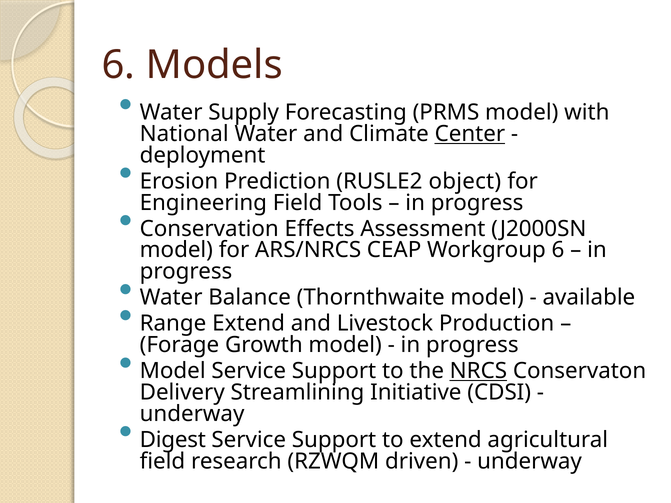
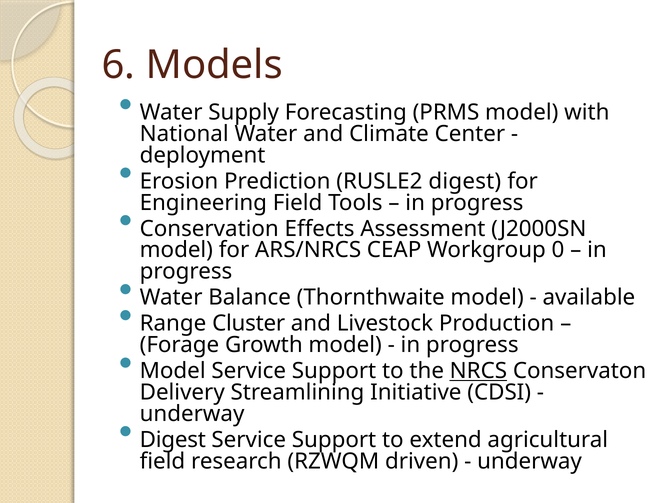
Center underline: present -> none (470, 134)
RUSLE2 object: object -> digest (465, 181)
Workgroup 6: 6 -> 0 (558, 250)
Range Extend: Extend -> Cluster (249, 324)
